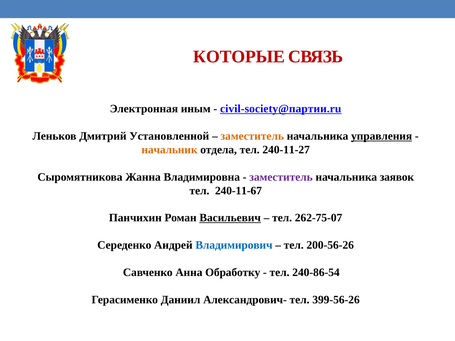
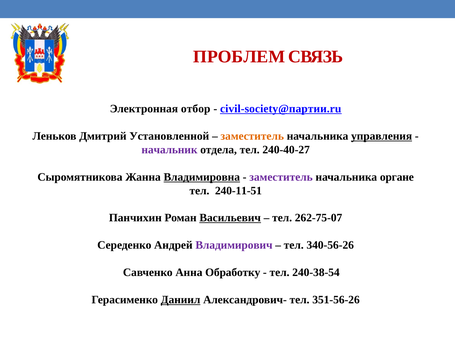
КОТОРЫЕ: КОТОРЫЕ -> ПРОБЛЕМ (239, 57)
иным: иным -> отбор (196, 109)
начальник colour: orange -> purple (169, 150)
240-11-27: 240-11-27 -> 240-40-27 (286, 150)
Владимировна underline: none -> present (202, 177)
заявок: заявок -> органе (397, 177)
240-11-67: 240-11-67 -> 240-11-51 (238, 191)
Владимирович colour: blue -> purple (234, 245)
200-56-26: 200-56-26 -> 340-56-26 (330, 245)
240-86-54: 240-86-54 -> 240-38-54 (316, 273)
Даниил underline: none -> present (181, 300)
399-56-26: 399-56-26 -> 351-56-26 (336, 300)
